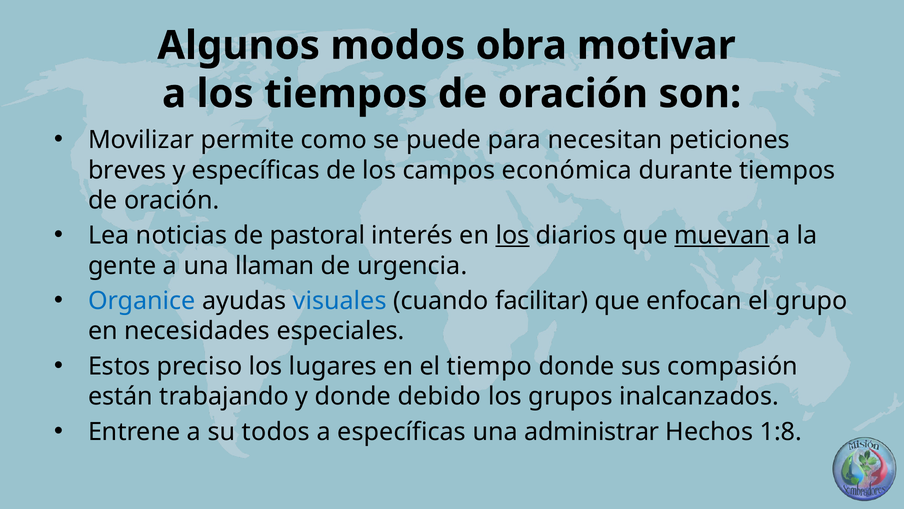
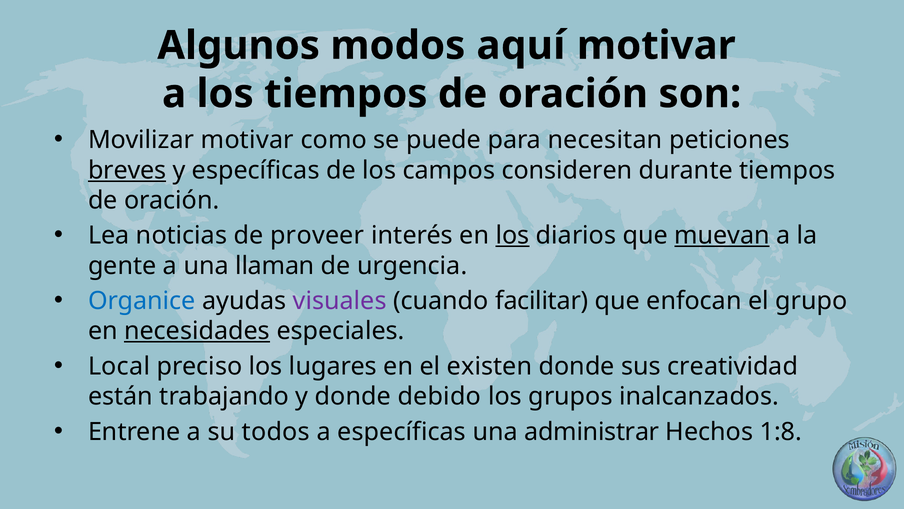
obra: obra -> aquí (521, 46)
Movilizar permite: permite -> motivar (247, 140)
breves underline: none -> present (127, 170)
económica: económica -> consideren (567, 170)
pastoral: pastoral -> proveer (317, 235)
visuales colour: blue -> purple (340, 301)
necesidades underline: none -> present (197, 331)
Estos: Estos -> Local (119, 366)
tiempo: tiempo -> existen (490, 366)
compasión: compasión -> creatividad (733, 366)
